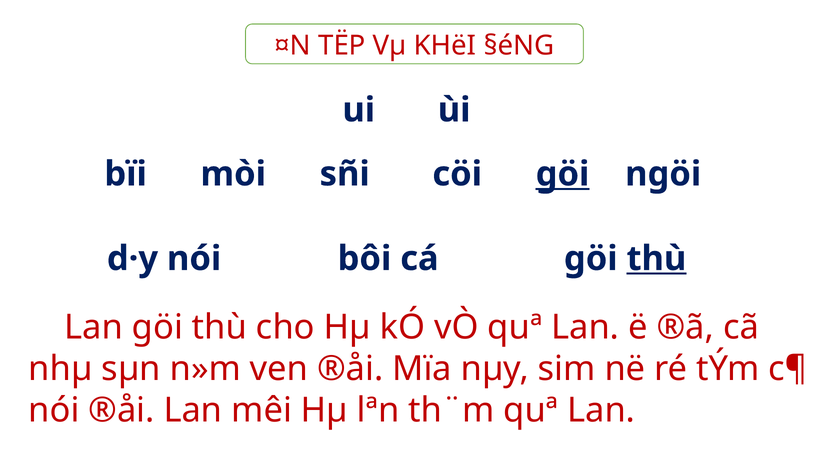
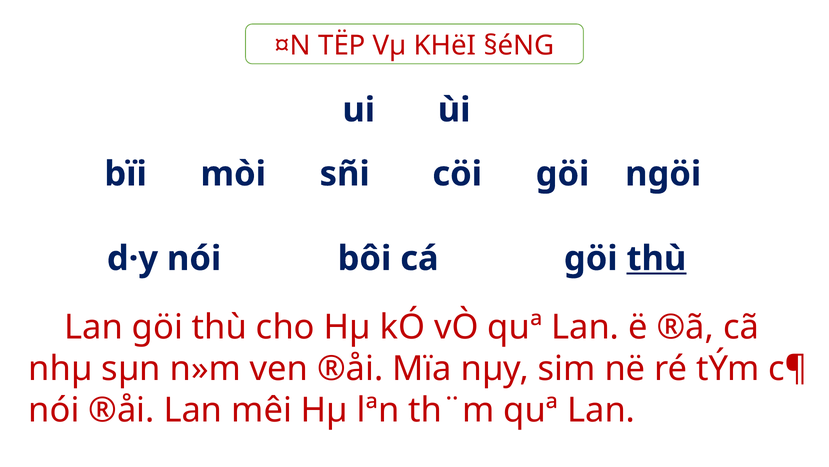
göi underline: present -> none (563, 174)
